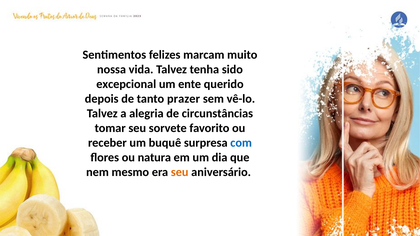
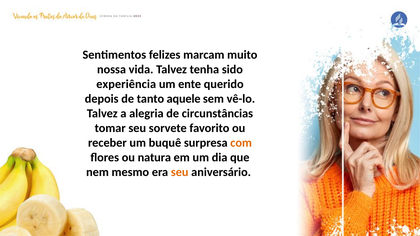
excepcional: excepcional -> experiência (126, 84)
prazer: prazer -> aquele (184, 99)
com colour: blue -> orange (241, 143)
